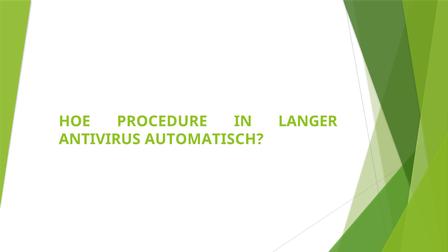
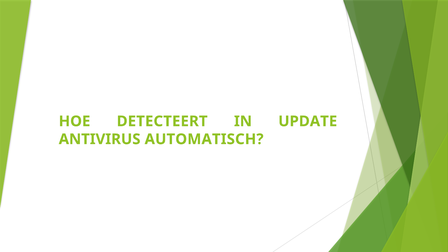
PROCEDURE: PROCEDURE -> DETECTEERT (162, 121)
LANGER: LANGER -> UPDATE (308, 121)
